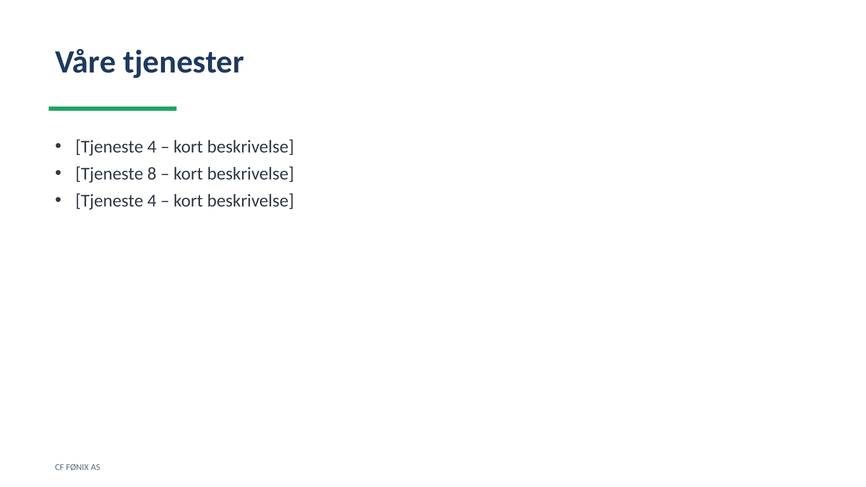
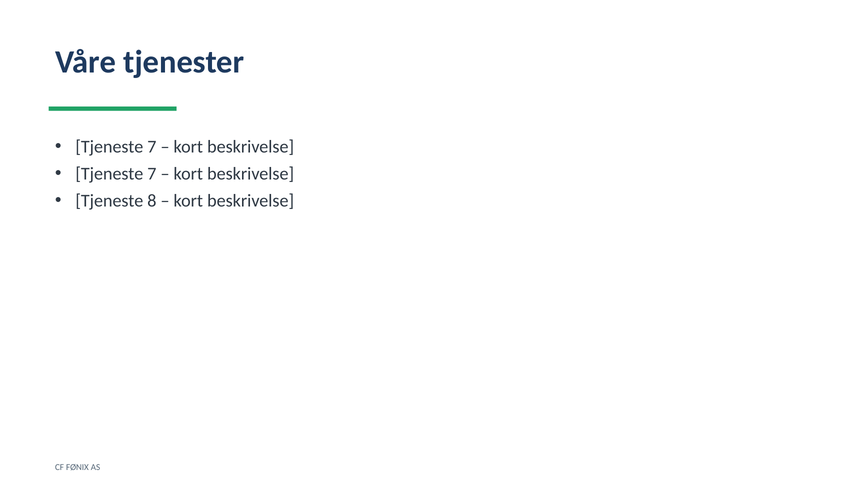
4: 4 -> 7 (152, 147)
8: 8 -> 7 (152, 174)
4: 4 -> 8 (152, 201)
